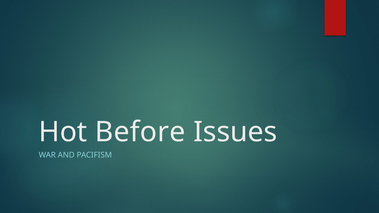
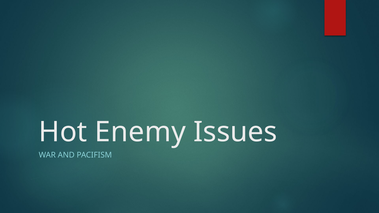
Before: Before -> Enemy (140, 132)
